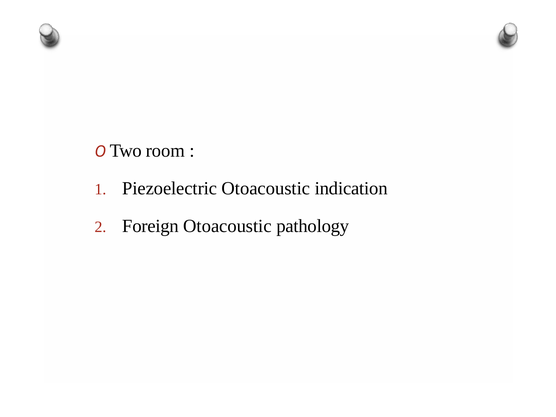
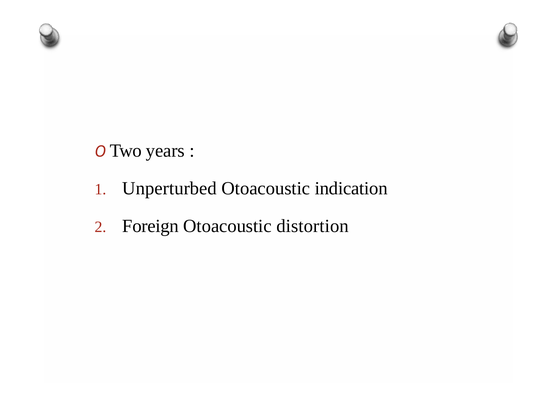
room: room -> years (165, 151)
Piezoelectric: Piezoelectric -> Unperturbed (170, 188)
pathology: pathology -> distortion (313, 226)
